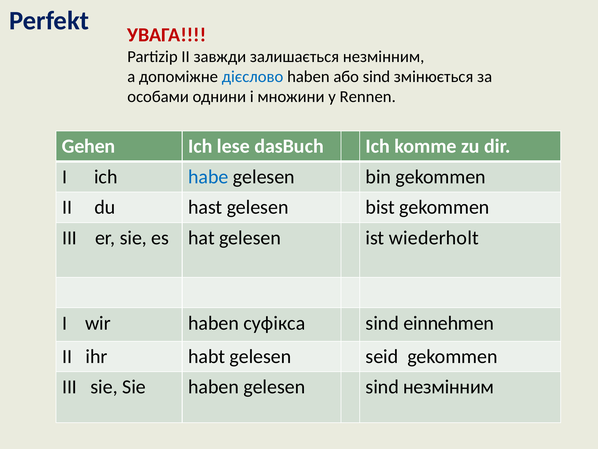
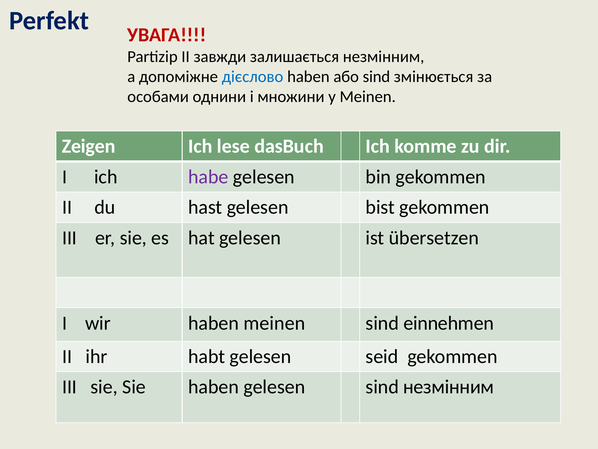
у Rennen: Rennen -> Meinen (368, 97)
Gehen: Gehen -> Zeigen (89, 146)
habe colour: blue -> purple (208, 177)
wiederholt: wiederholt -> übersetzen (434, 238)
haben суфікса: суфікса -> meinen (274, 323)
